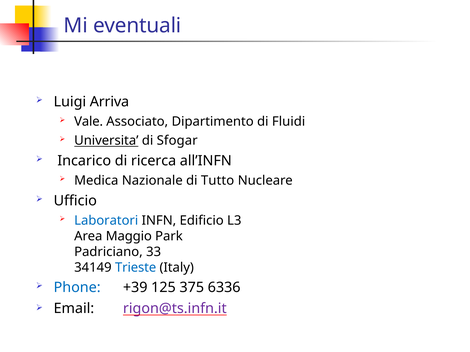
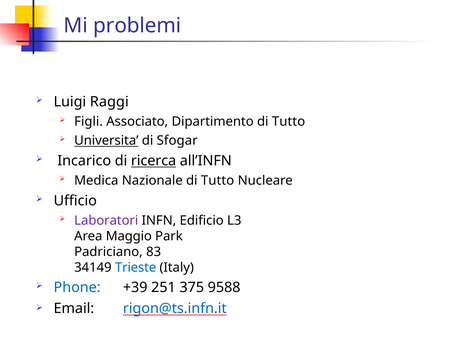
eventuali: eventuali -> problemi (137, 26)
Arriva: Arriva -> Raggi (109, 102)
Vale: Vale -> Figli (89, 122)
Dipartimento di Fluidi: Fluidi -> Tutto (289, 122)
ricerca underline: none -> present (154, 161)
Laboratori colour: blue -> purple (106, 221)
33: 33 -> 83 (154, 252)
125: 125 -> 251 (163, 288)
6336: 6336 -> 9588 (224, 288)
rigon@ts.infn.it colour: purple -> blue (175, 309)
